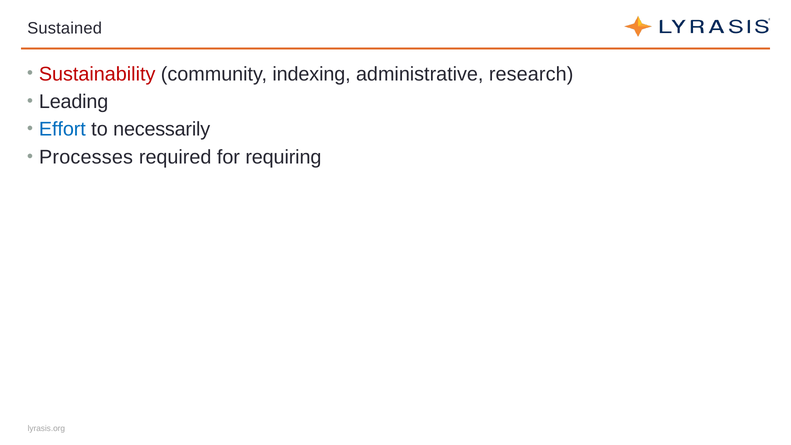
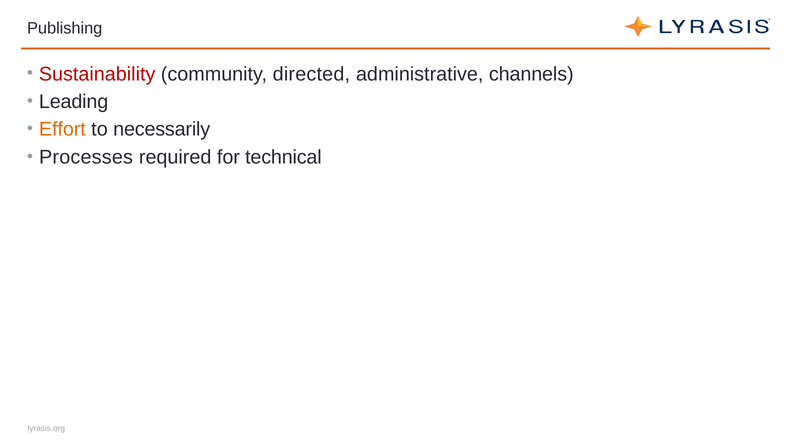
Sustained: Sustained -> Publishing (65, 28)
indexing: indexing -> directed (311, 74)
research: research -> channels (531, 74)
Effort colour: blue -> orange (62, 129)
requiring: requiring -> technical (283, 157)
